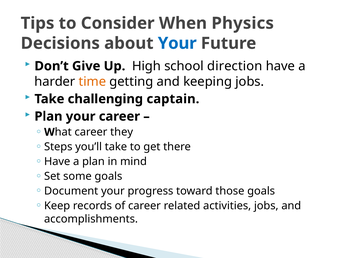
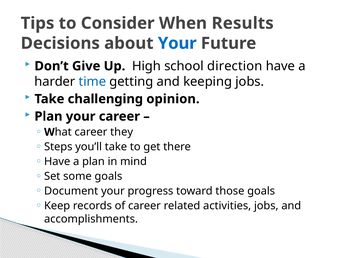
Physics: Physics -> Results (243, 23)
time colour: orange -> blue (92, 82)
captain: captain -> opinion (173, 99)
